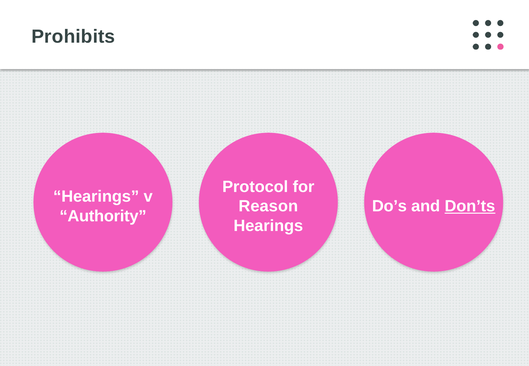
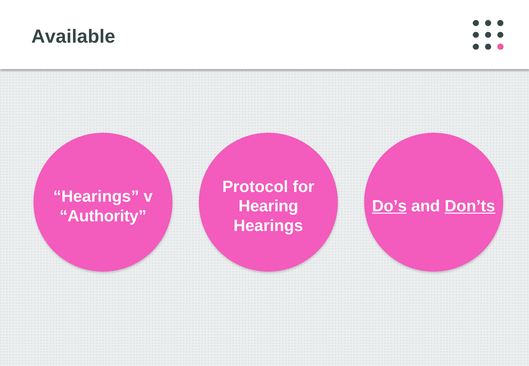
Prohibits: Prohibits -> Available (73, 37)
Reason: Reason -> Hearing (268, 206)
Do’s underline: none -> present (389, 206)
